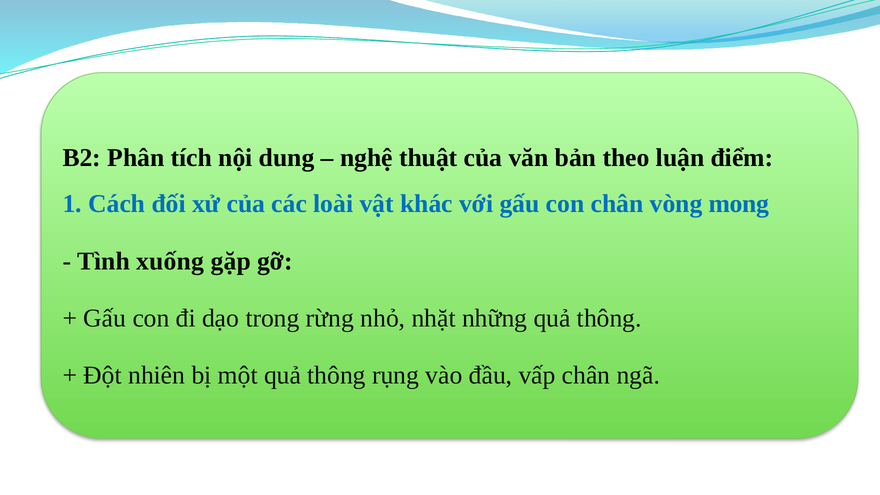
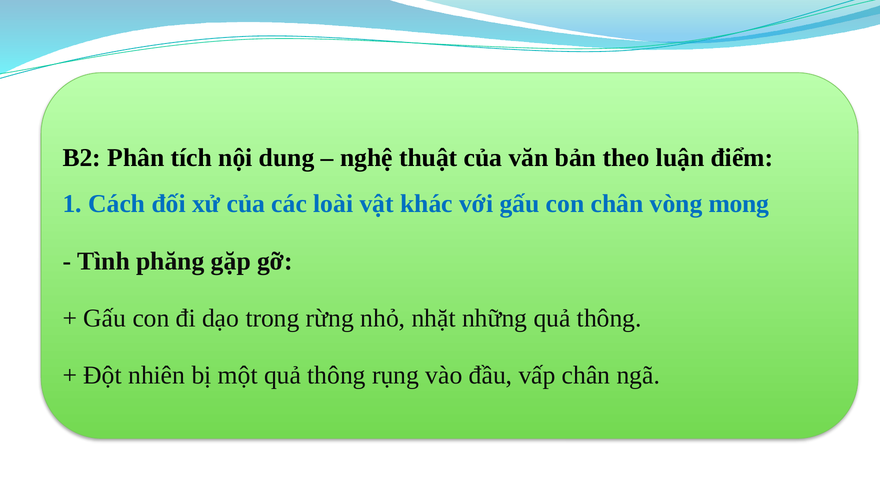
xuống: xuống -> phăng (170, 261)
